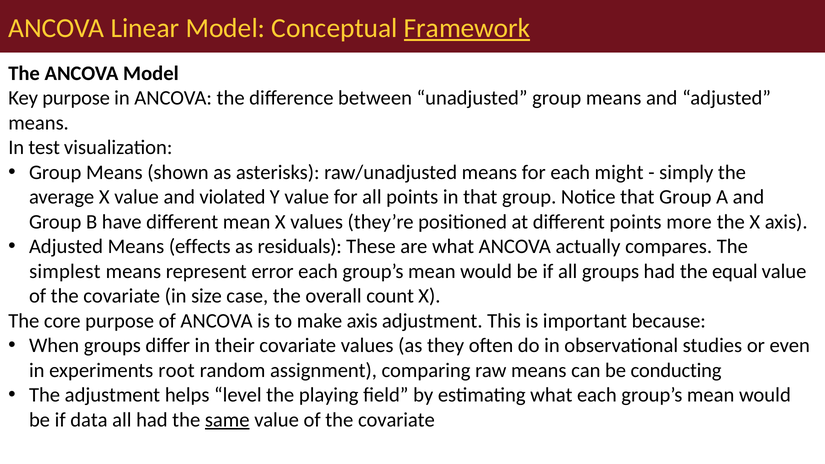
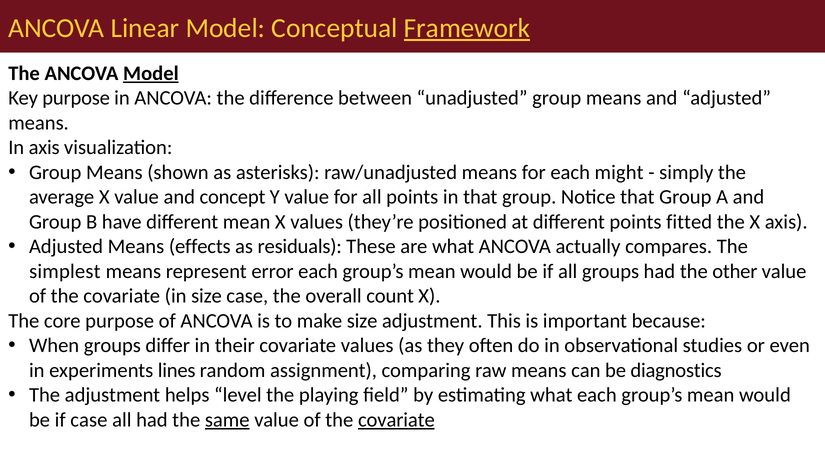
Model underline: none -> present (151, 73)
In test: test -> axis (44, 148)
violated: violated -> concept (233, 197)
more: more -> fitted (689, 222)
equal: equal -> other (735, 271)
make axis: axis -> size (362, 321)
root: root -> lines (177, 370)
conducting: conducting -> diagnostics (676, 370)
if data: data -> case (89, 420)
covariate underline: none -> present (396, 420)
